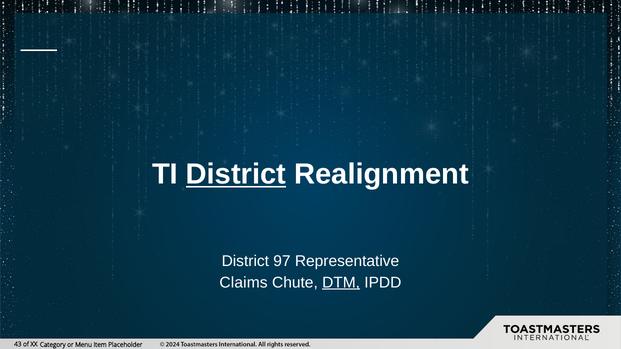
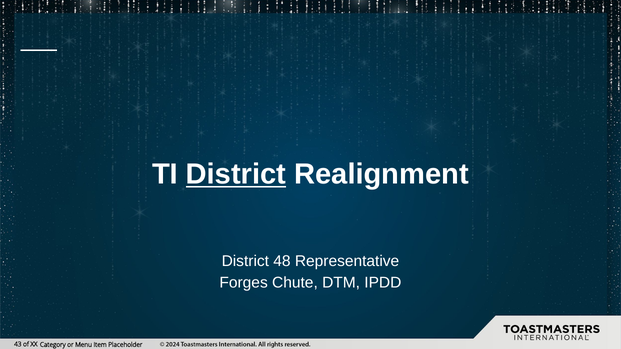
97: 97 -> 48 (282, 261)
Claims: Claims -> Forges (244, 283)
DTM underline: present -> none (341, 283)
